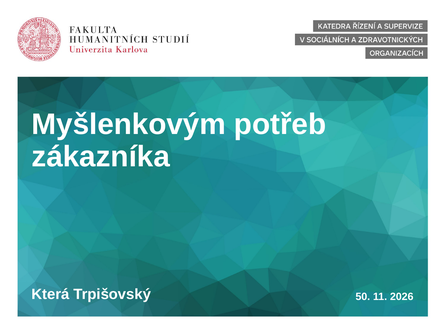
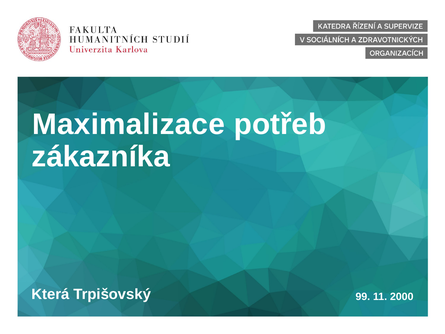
Myšlenkovým: Myšlenkovým -> Maximalizace (128, 124)
50: 50 -> 99 (363, 296)
2026: 2026 -> 2000 (402, 296)
